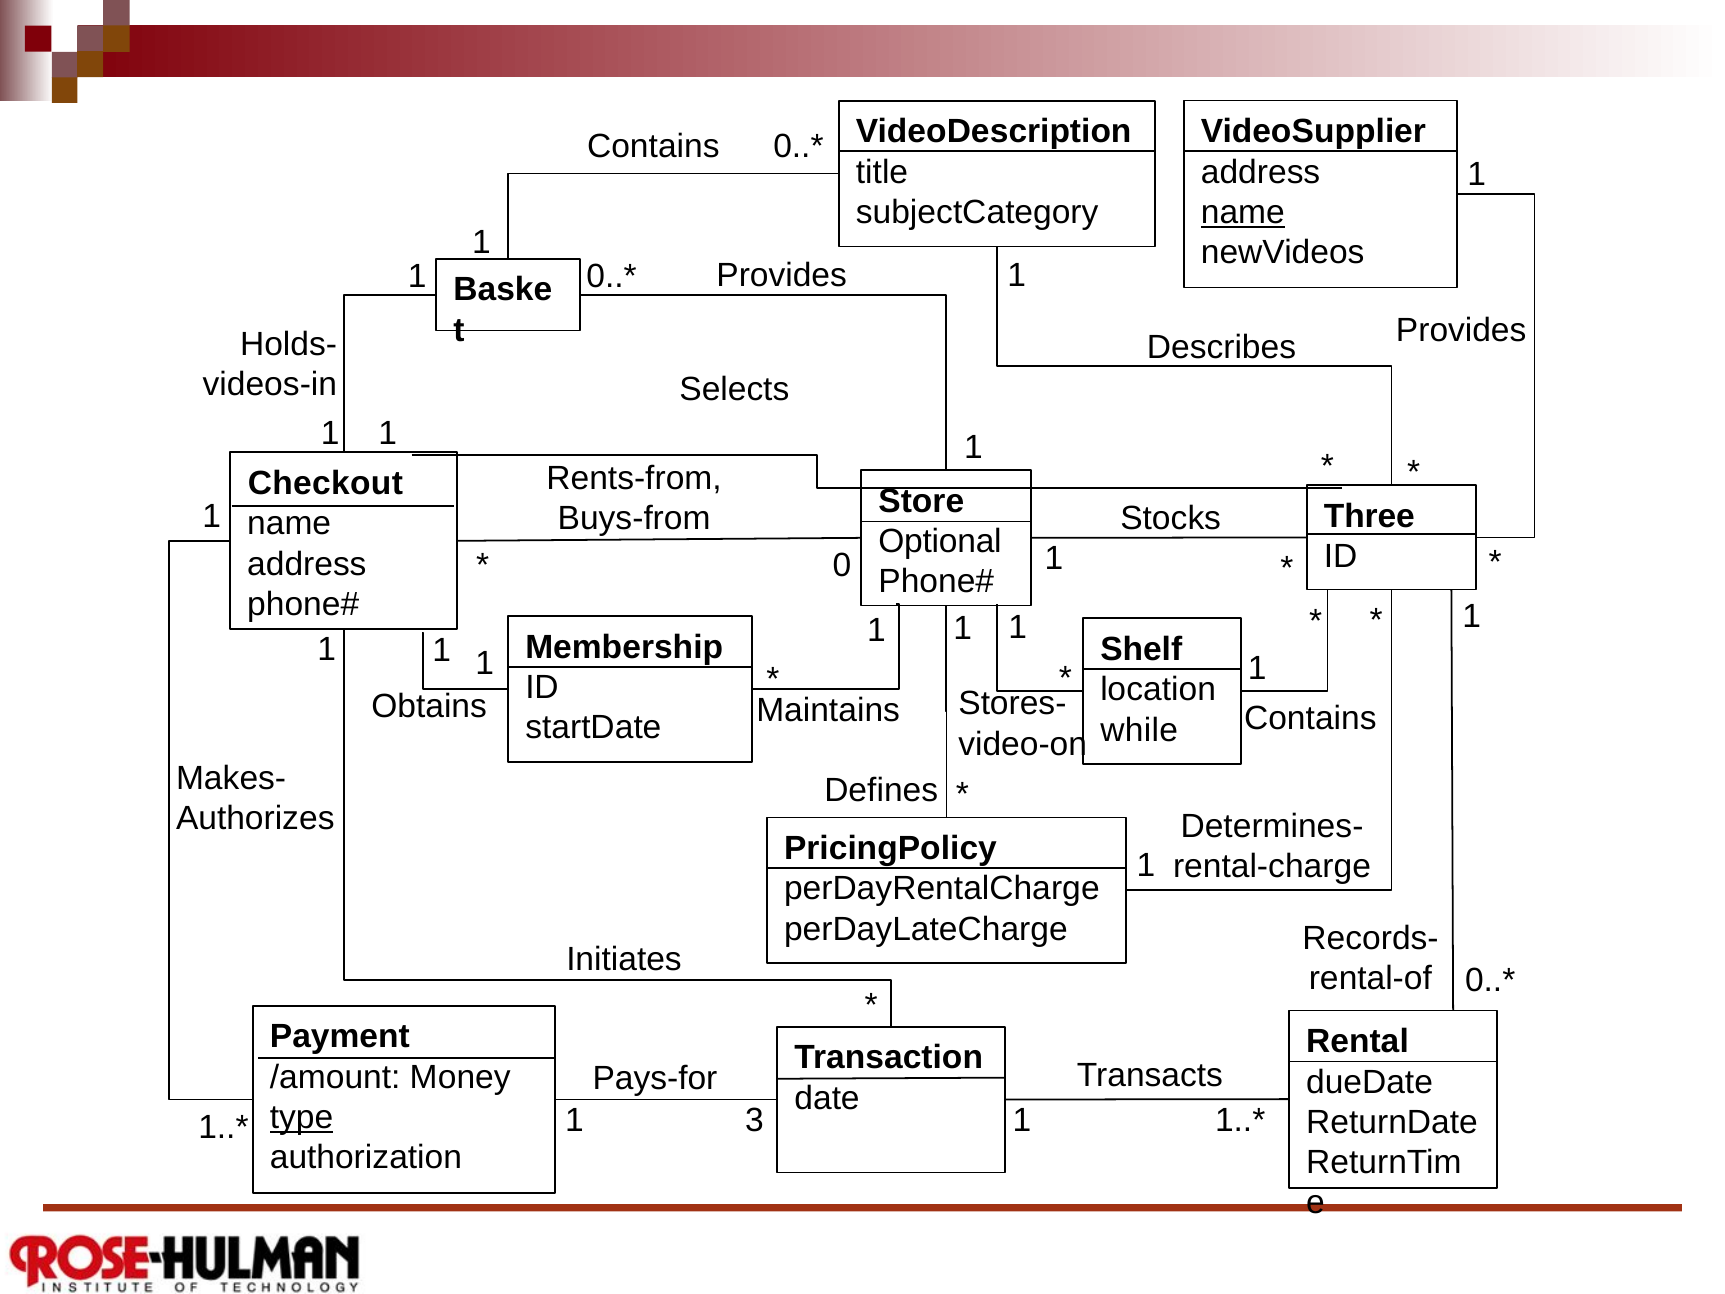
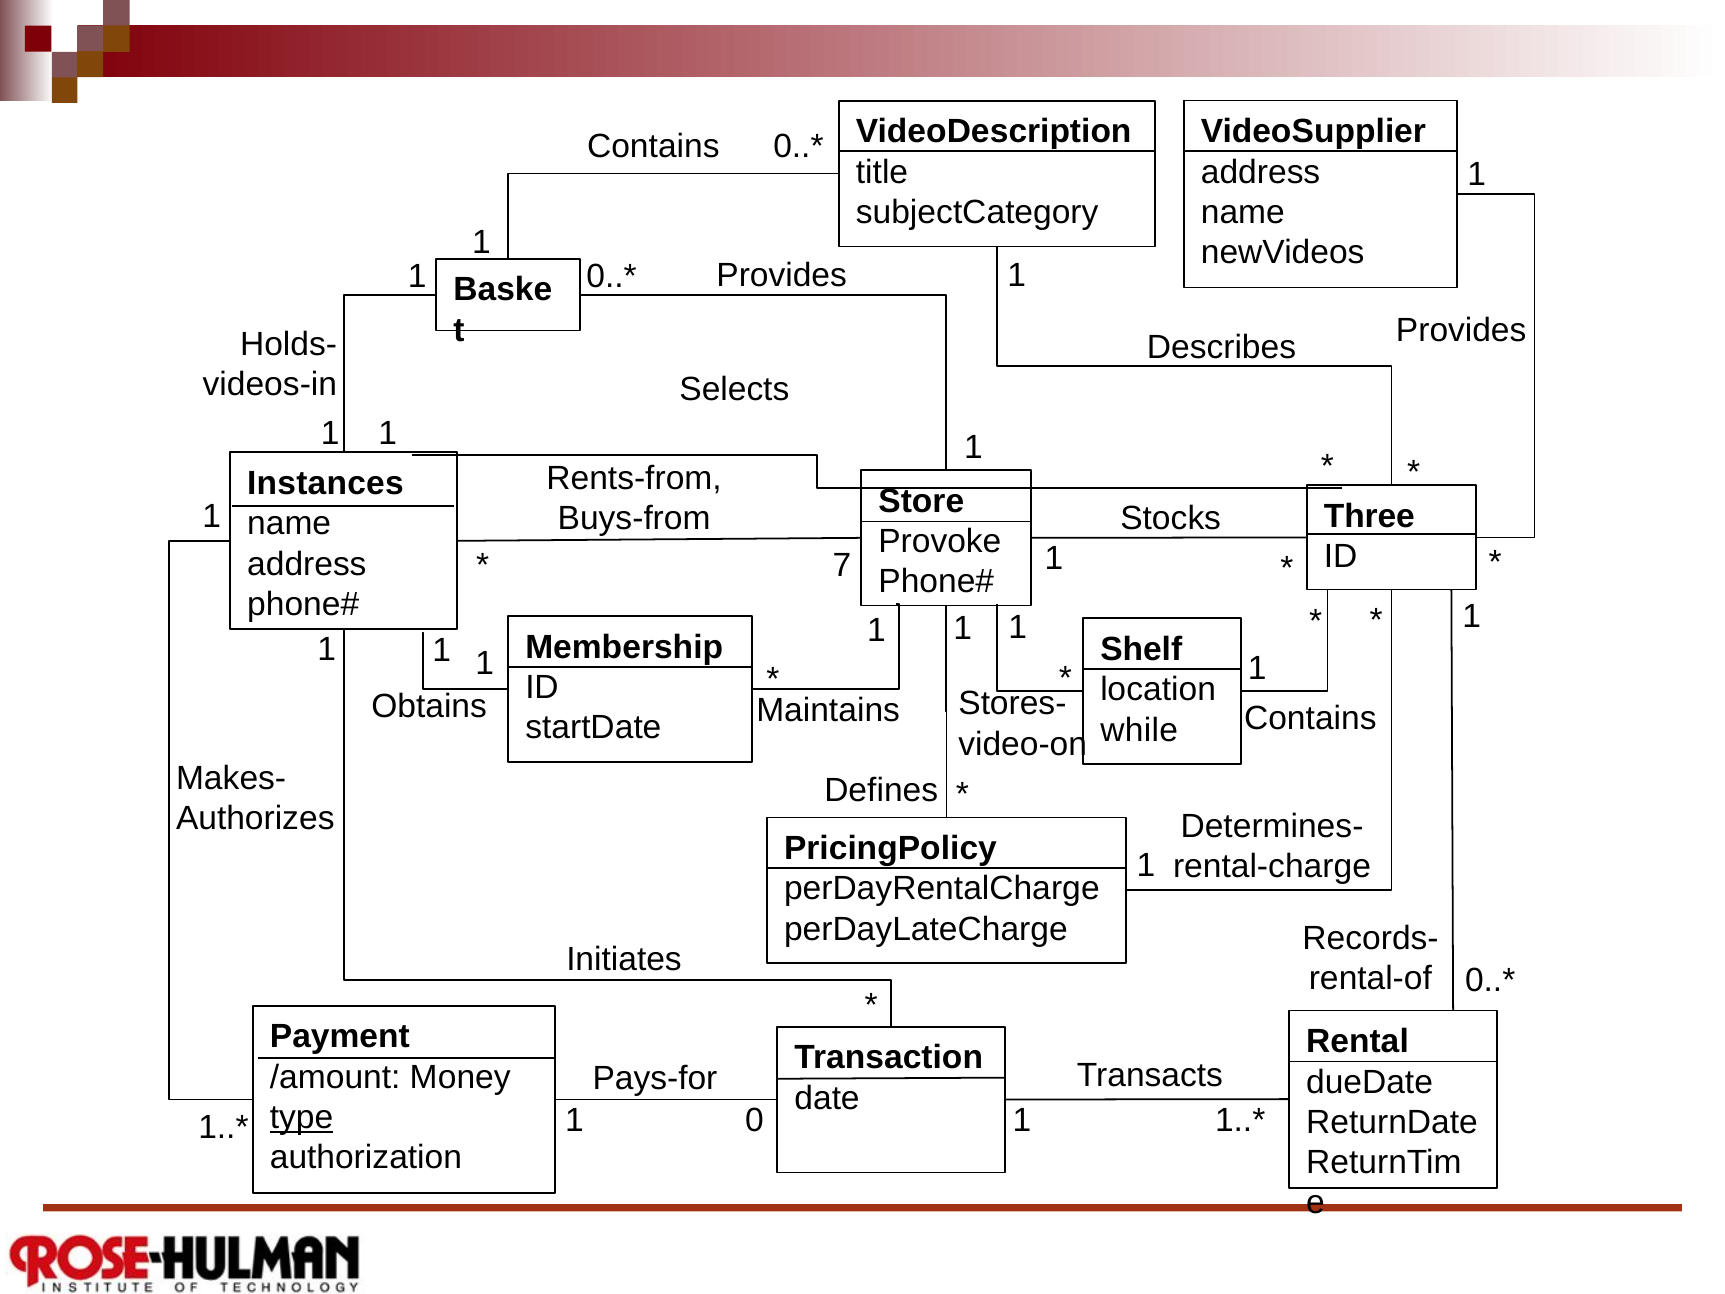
name underline: present -> none (1243, 212)
Checkout: Checkout -> Instances (325, 483)
Optional: Optional -> Provoke (940, 541)
0: 0 -> 7 (842, 566)
3: 3 -> 0 (754, 1120)
